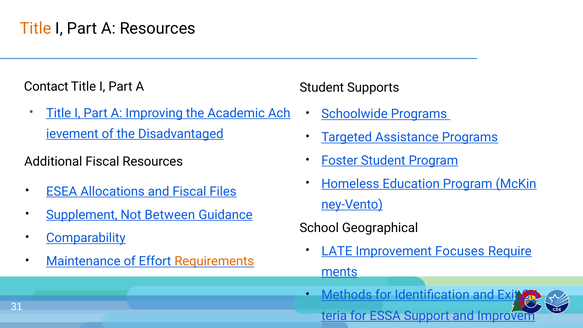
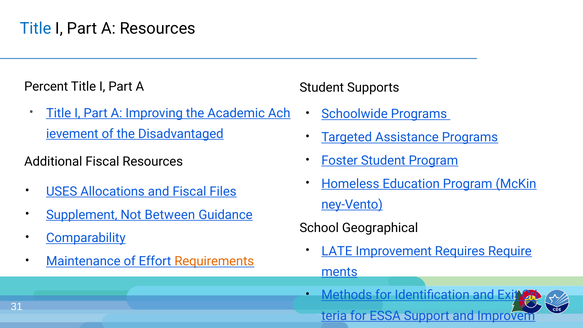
Title colour: orange -> blue (36, 28)
Contact: Contact -> Percent (46, 87)
ESEA: ESEA -> USES (62, 191)
Focuses: Focuses -> Requires (460, 251)
